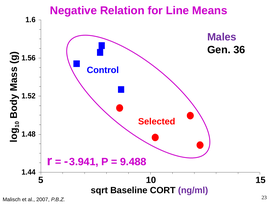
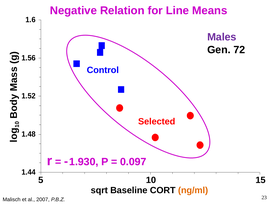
36: 36 -> 72 (239, 50)
3.941: 3.941 -> 1.930 (84, 161)
9.488: 9.488 -> 0.097 (133, 161)
ng/ml colour: purple -> orange (193, 190)
